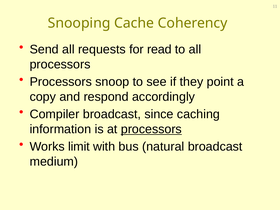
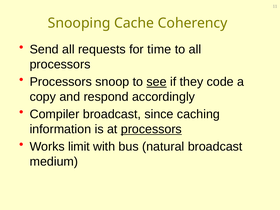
read: read -> time (159, 49)
see underline: none -> present (157, 82)
point: point -> code (220, 82)
